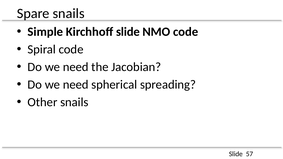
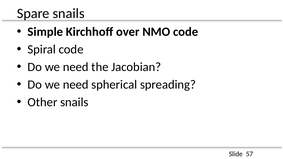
Kirchhoff slide: slide -> over (128, 32)
